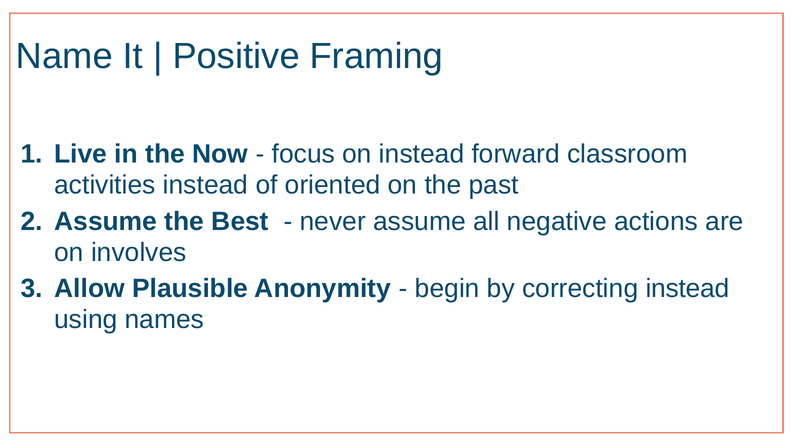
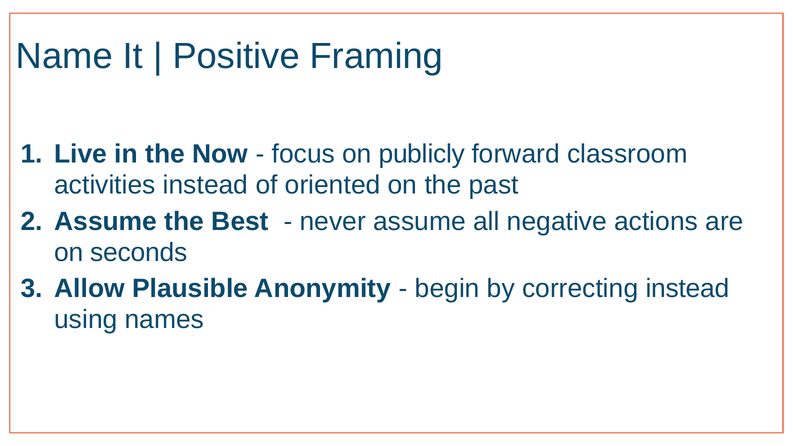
on instead: instead -> publicly (422, 154)
involves: involves -> seconds (139, 252)
